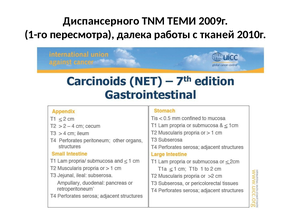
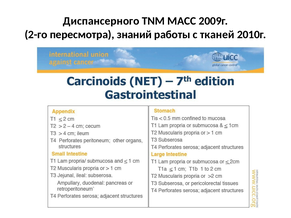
ТЕМИ: ТЕМИ -> МАСС (182, 21)
1-го: 1-го -> 2-го (36, 35)
далека: далека -> знаний (134, 35)
